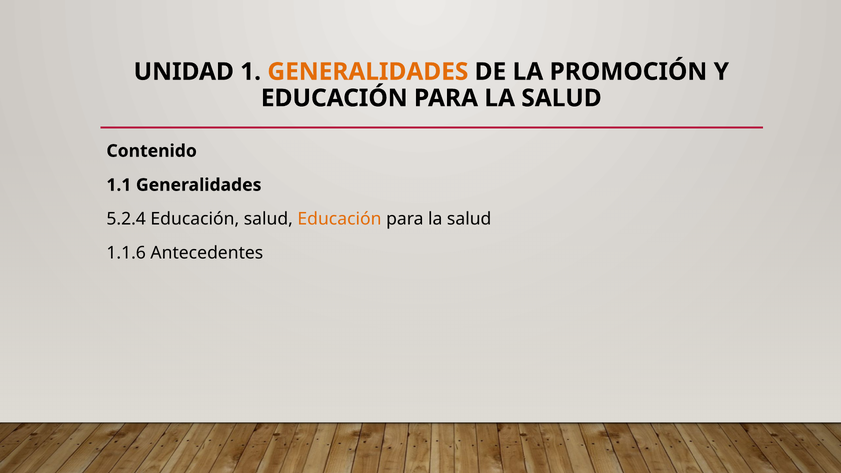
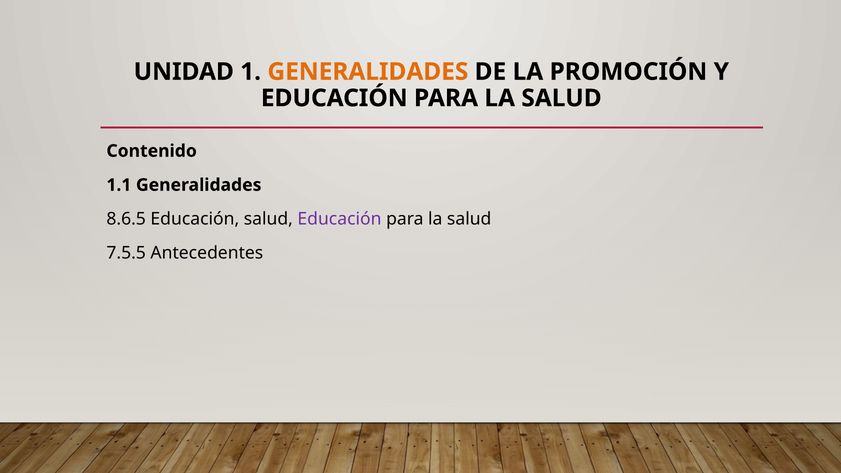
5.2.4: 5.2.4 -> 8.6.5 (126, 219)
Educación colour: orange -> purple (339, 219)
1.1.6: 1.1.6 -> 7.5.5 (126, 253)
